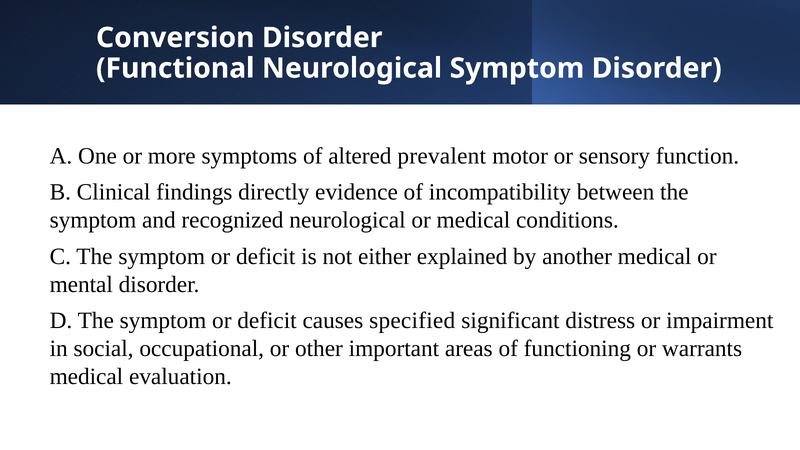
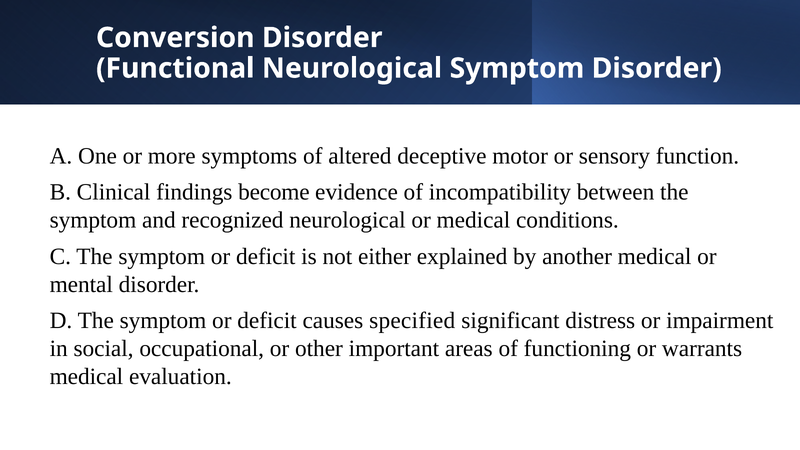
prevalent: prevalent -> deceptive (442, 156)
directly: directly -> become (274, 192)
